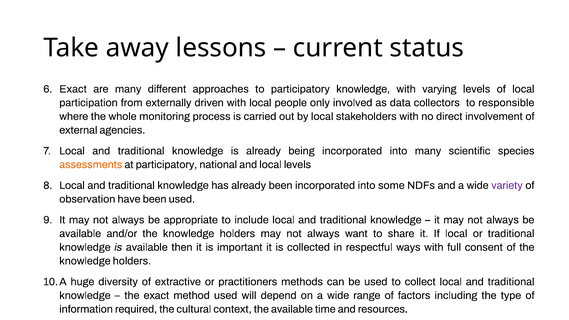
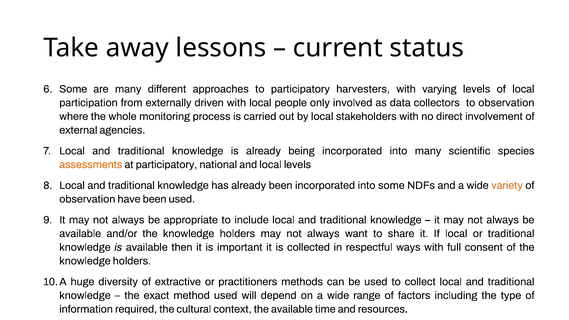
Exact: Exact -> Some (73, 89)
participatory knowledge: knowledge -> harvesters (363, 89)
to responsible: responsible -> observation (506, 103)
variety colour: purple -> orange (507, 185)
